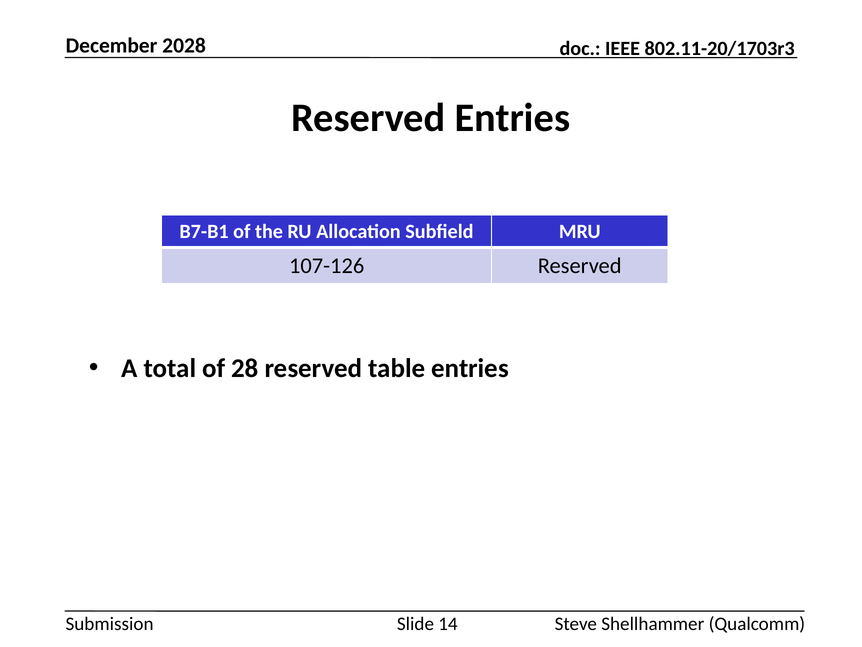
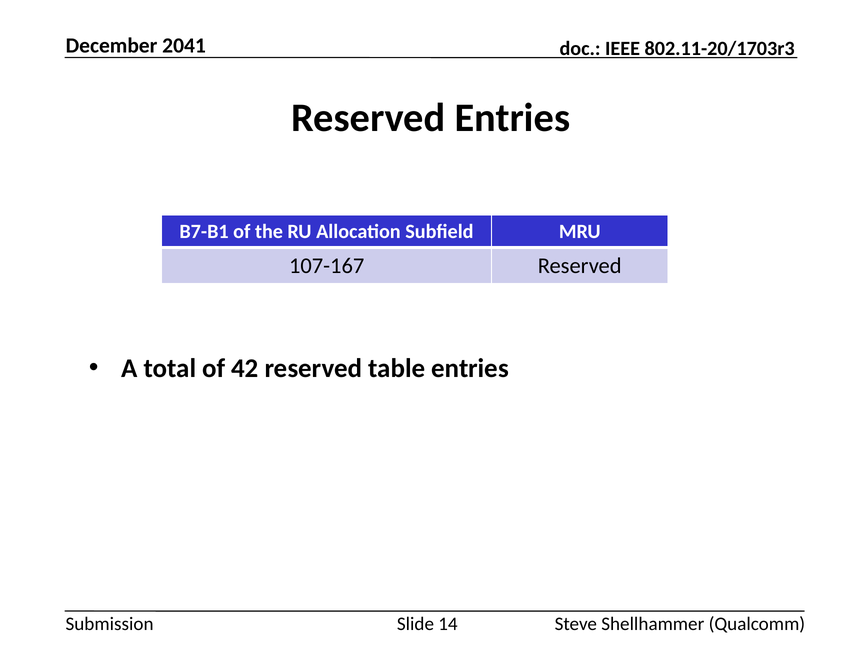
2028: 2028 -> 2041 (184, 46)
107-126: 107-126 -> 107-167 (327, 266)
28: 28 -> 42 (245, 368)
